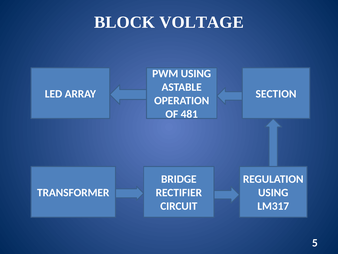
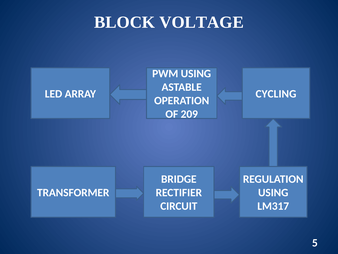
SECTION: SECTION -> CYCLING (276, 94)
481: 481 -> 209 (189, 114)
